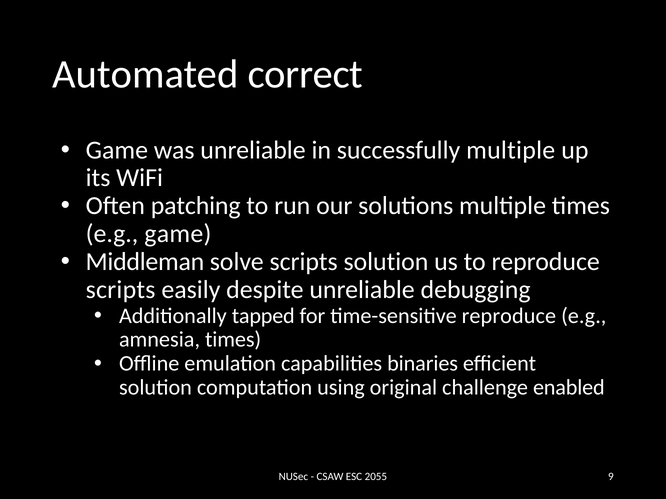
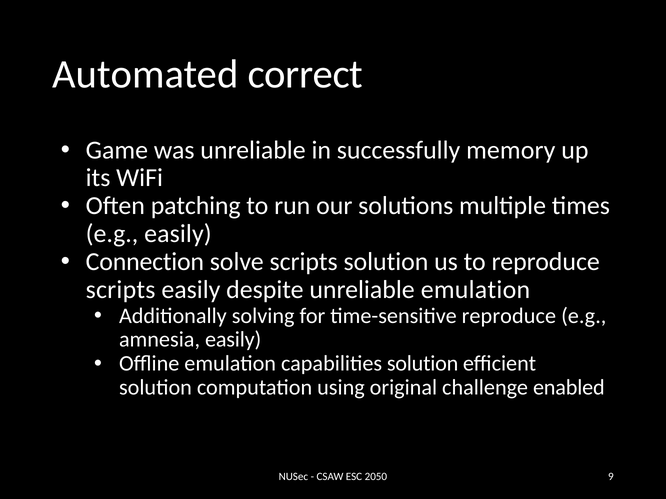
successfully multiple: multiple -> memory (511, 150)
e.g game: game -> easily (178, 234)
Middleman: Middleman -> Connection (145, 262)
unreliable debugging: debugging -> emulation (475, 290)
tapped: tapped -> solving (263, 316)
amnesia times: times -> easily (233, 340)
capabilities binaries: binaries -> solution (423, 364)
2055: 2055 -> 2050 (376, 477)
